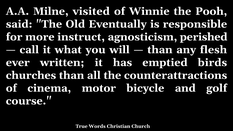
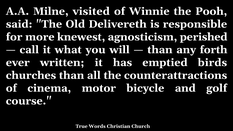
Eventually: Eventually -> Delivereth (118, 24)
instruct: instruct -> knewest (81, 37)
flesh: flesh -> forth (214, 50)
